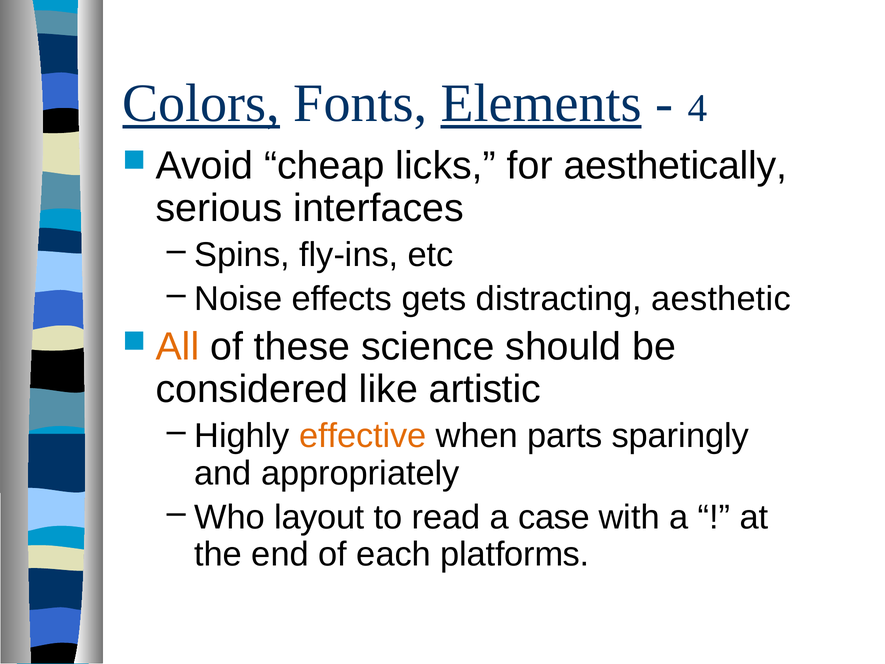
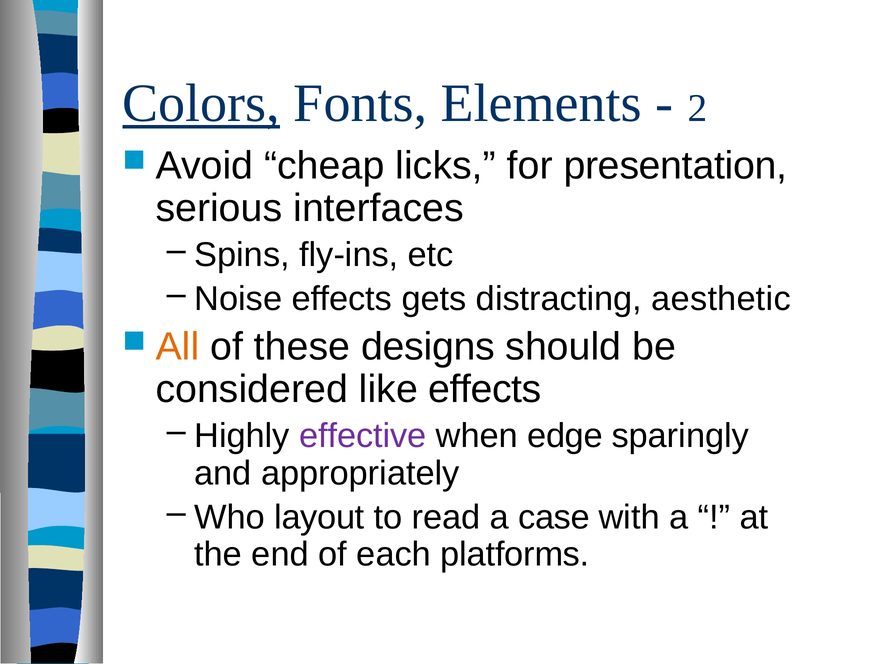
Elements underline: present -> none (541, 103)
4: 4 -> 2 (698, 108)
aesthetically: aesthetically -> presentation (675, 166)
science: science -> designs (428, 347)
like artistic: artistic -> effects (485, 389)
effective colour: orange -> purple (363, 436)
parts: parts -> edge (565, 436)
